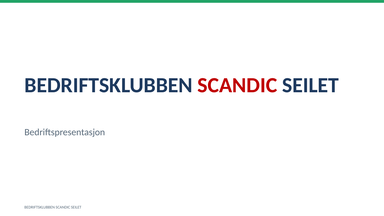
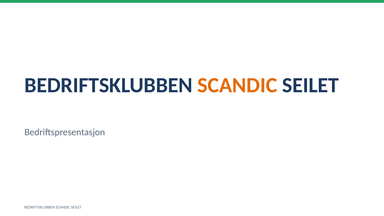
SCANDIC colour: red -> orange (237, 85)
